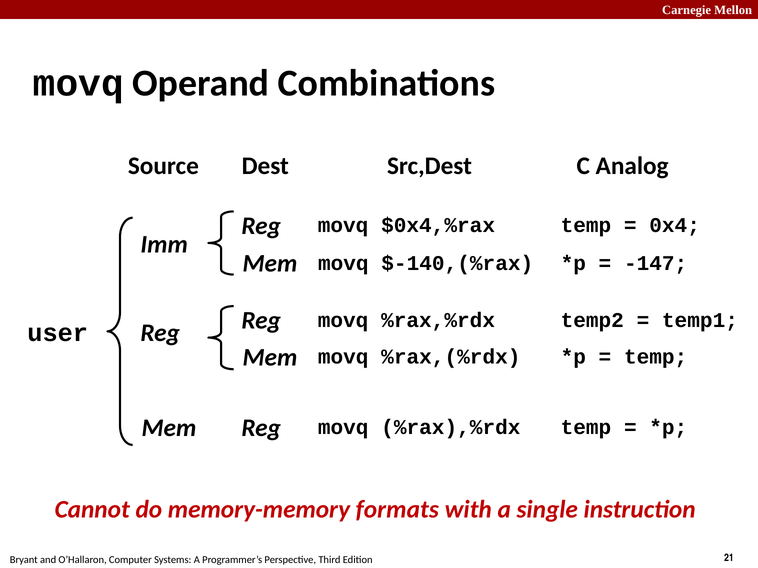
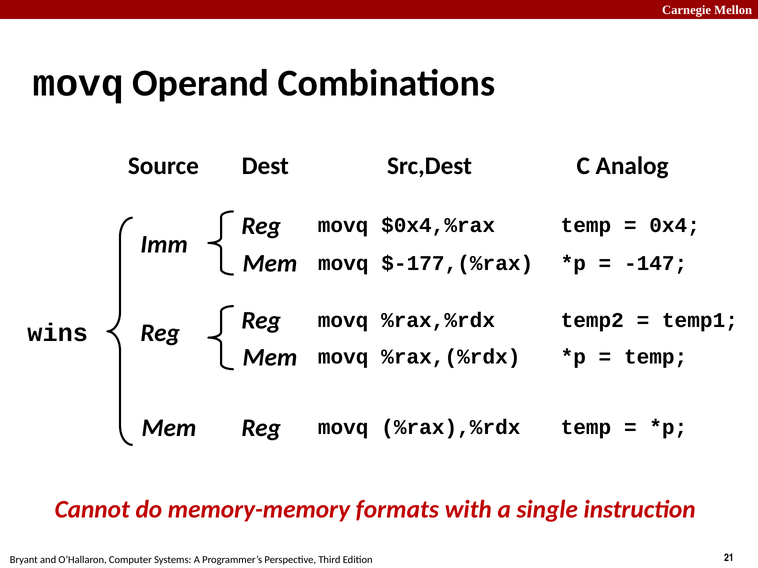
$-140,(%rax: $-140,(%rax -> $-177,(%rax (457, 264)
user: user -> wins (58, 333)
